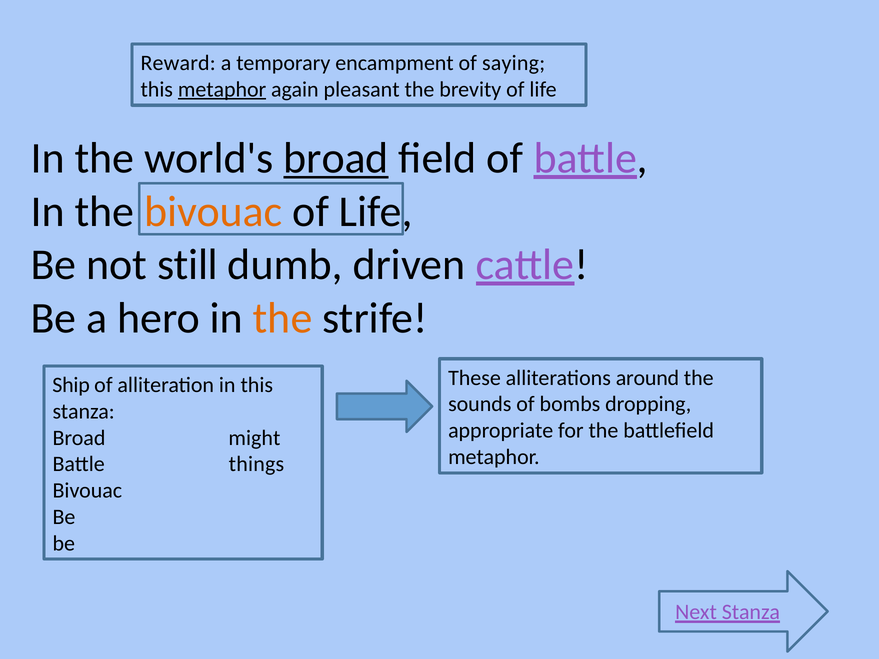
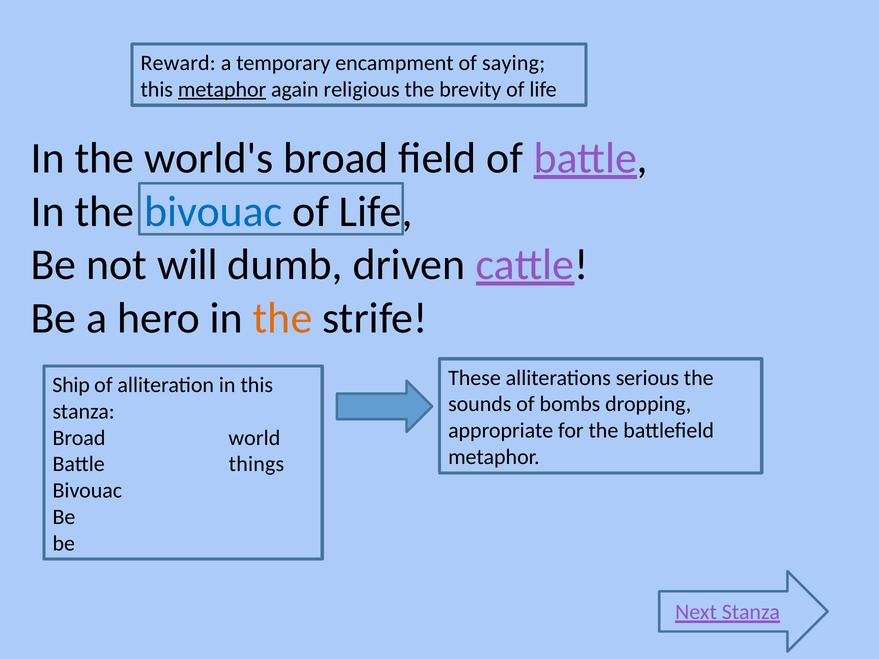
pleasant: pleasant -> religious (362, 89)
broad underline: present -> none (336, 158)
bivouac colour: orange -> blue (213, 212)
still: still -> will (187, 265)
around: around -> serious (647, 378)
might: might -> world (254, 438)
